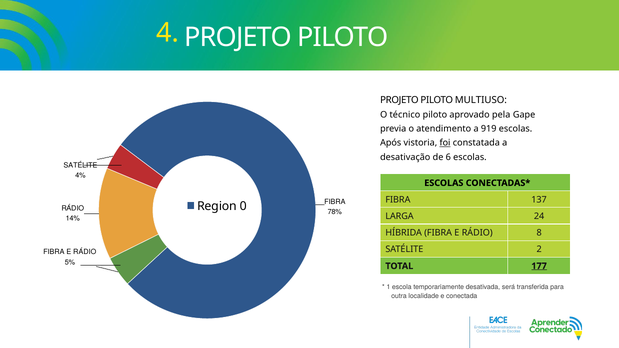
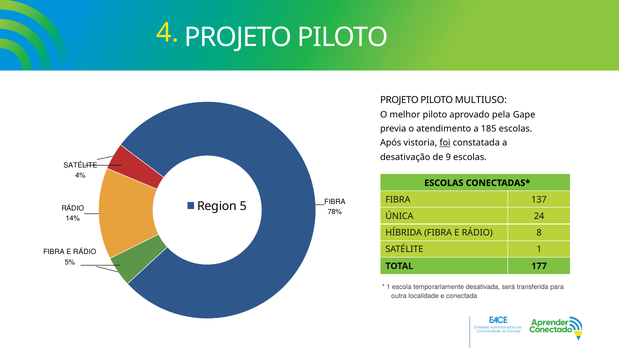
técnico: técnico -> melhor (405, 115)
919: 919 -> 185 (489, 129)
6: 6 -> 9 (448, 157)
0: 0 -> 5 (243, 206)
LARGA: LARGA -> ÚNICA (399, 216)
SATÉLITE 2: 2 -> 1 (539, 249)
177 underline: present -> none (539, 266)
